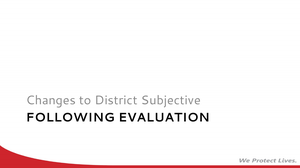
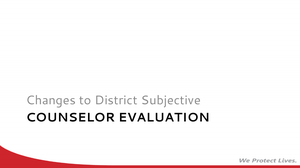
FOLLOWING: FOLLOWING -> COUNSELOR (70, 118)
